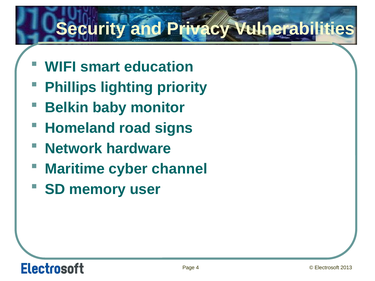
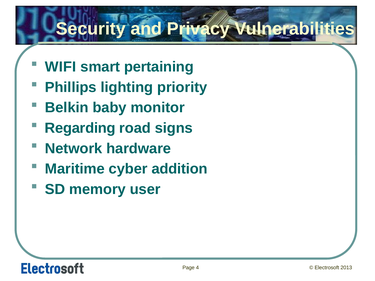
education: education -> pertaining (159, 67)
Homeland: Homeland -> Regarding (80, 128)
channel: channel -> addition (180, 169)
